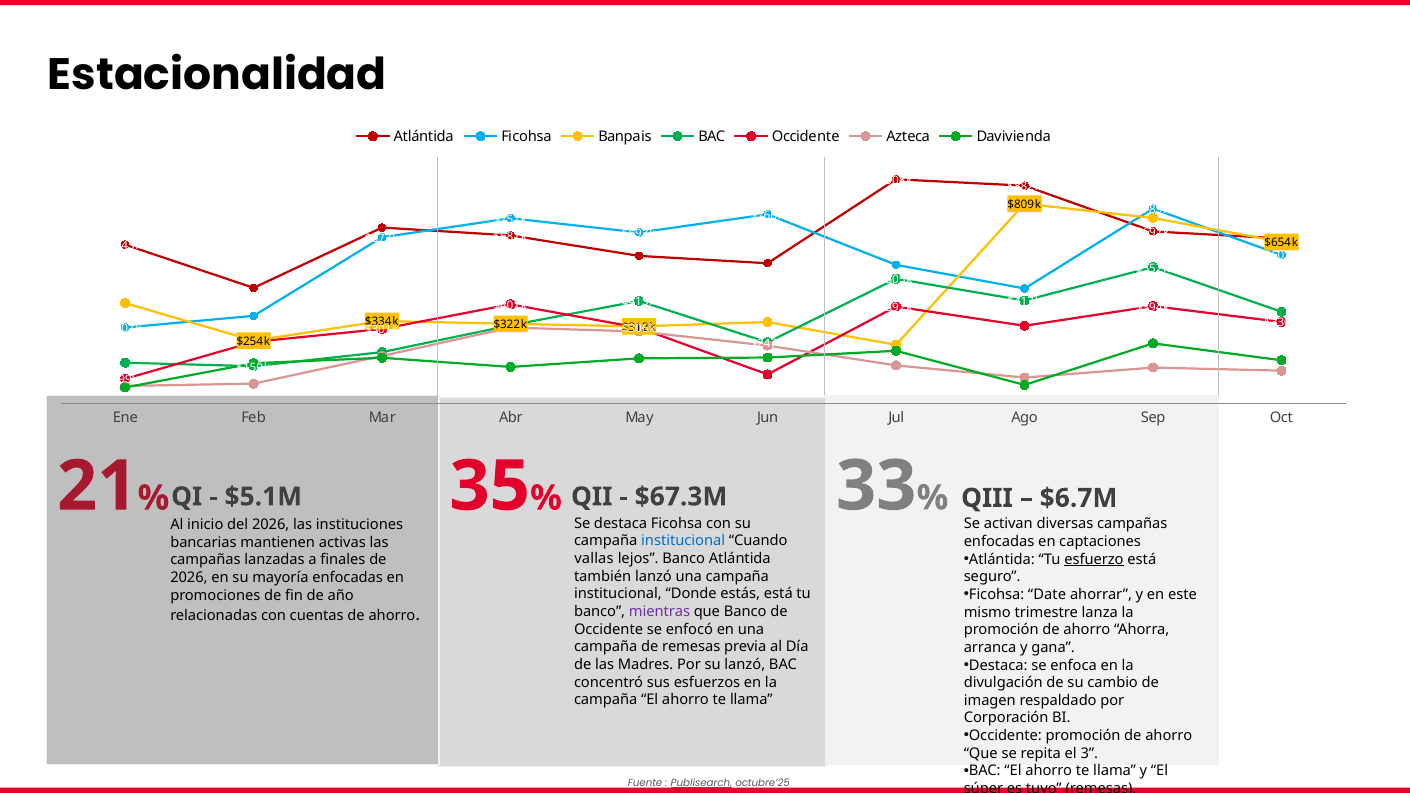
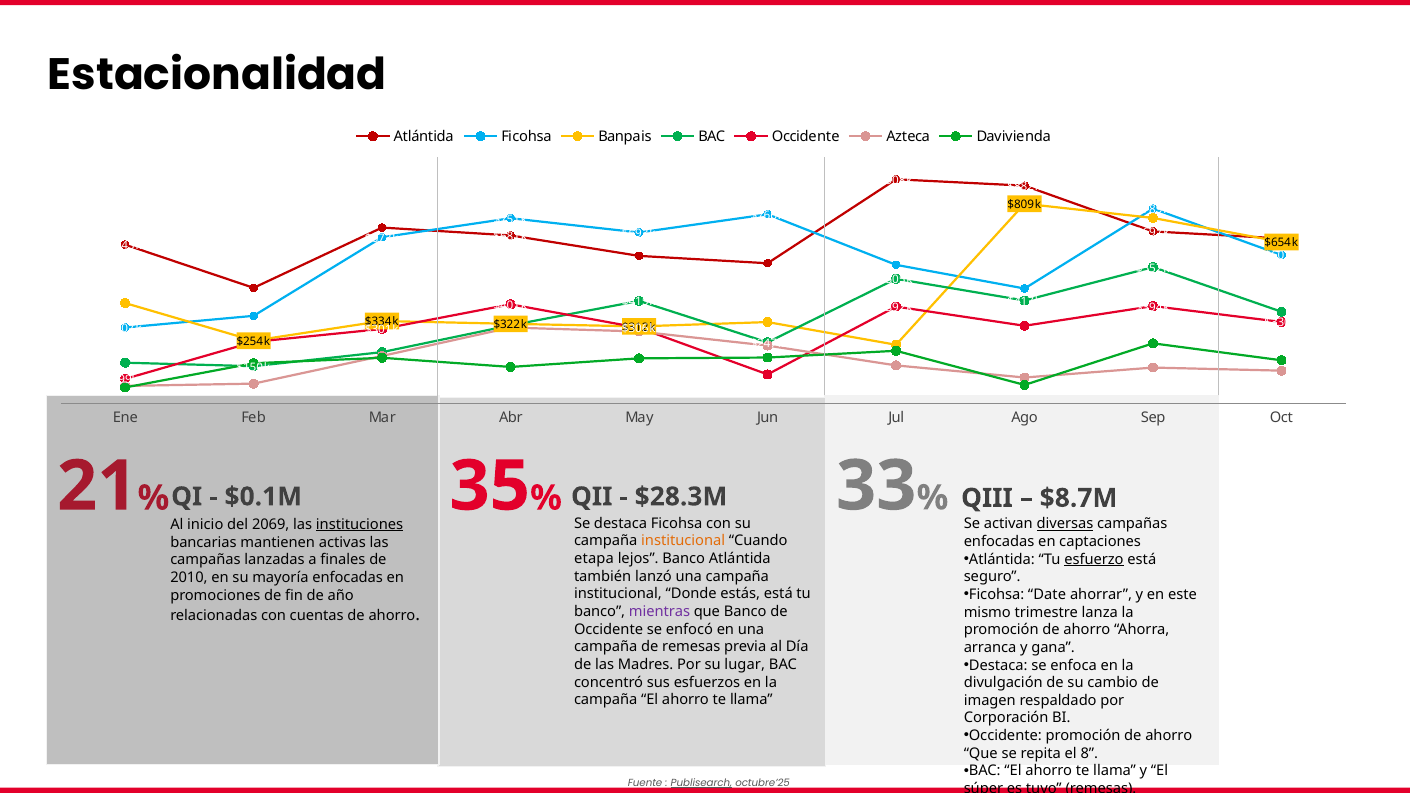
diversas underline: none -> present (1065, 524)
$5.1M: $5.1M -> $0.1M (263, 497)
$67.3M: $67.3M -> $28.3M (681, 497)
$6.7M: $6.7M -> $8.7M (1079, 498)
del 2026: 2026 -> 2069 (271, 525)
instituciones underline: none -> present (360, 525)
institucional colour: blue -> orange (683, 541)
vallas: vallas -> etapa (594, 559)
2026: 2026 -> 2010 (189, 578)
su lanzó: lanzó -> lugar (745, 665)
3: 3 -> 8 (1089, 754)
